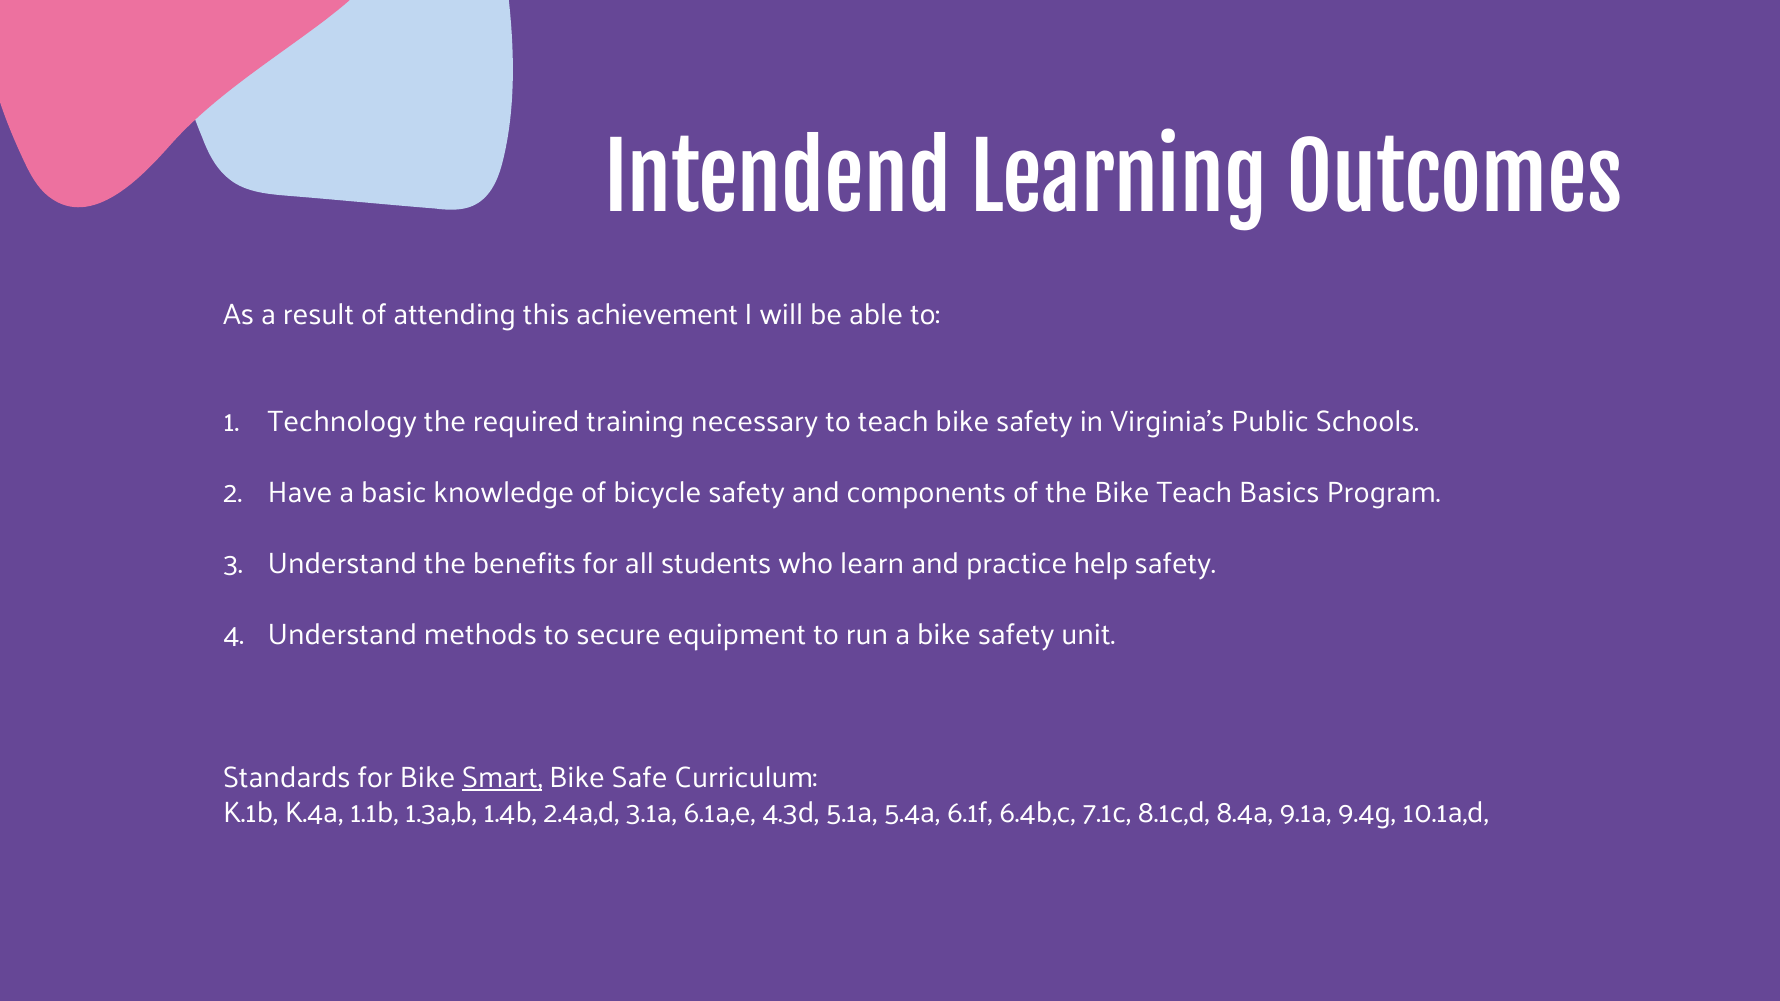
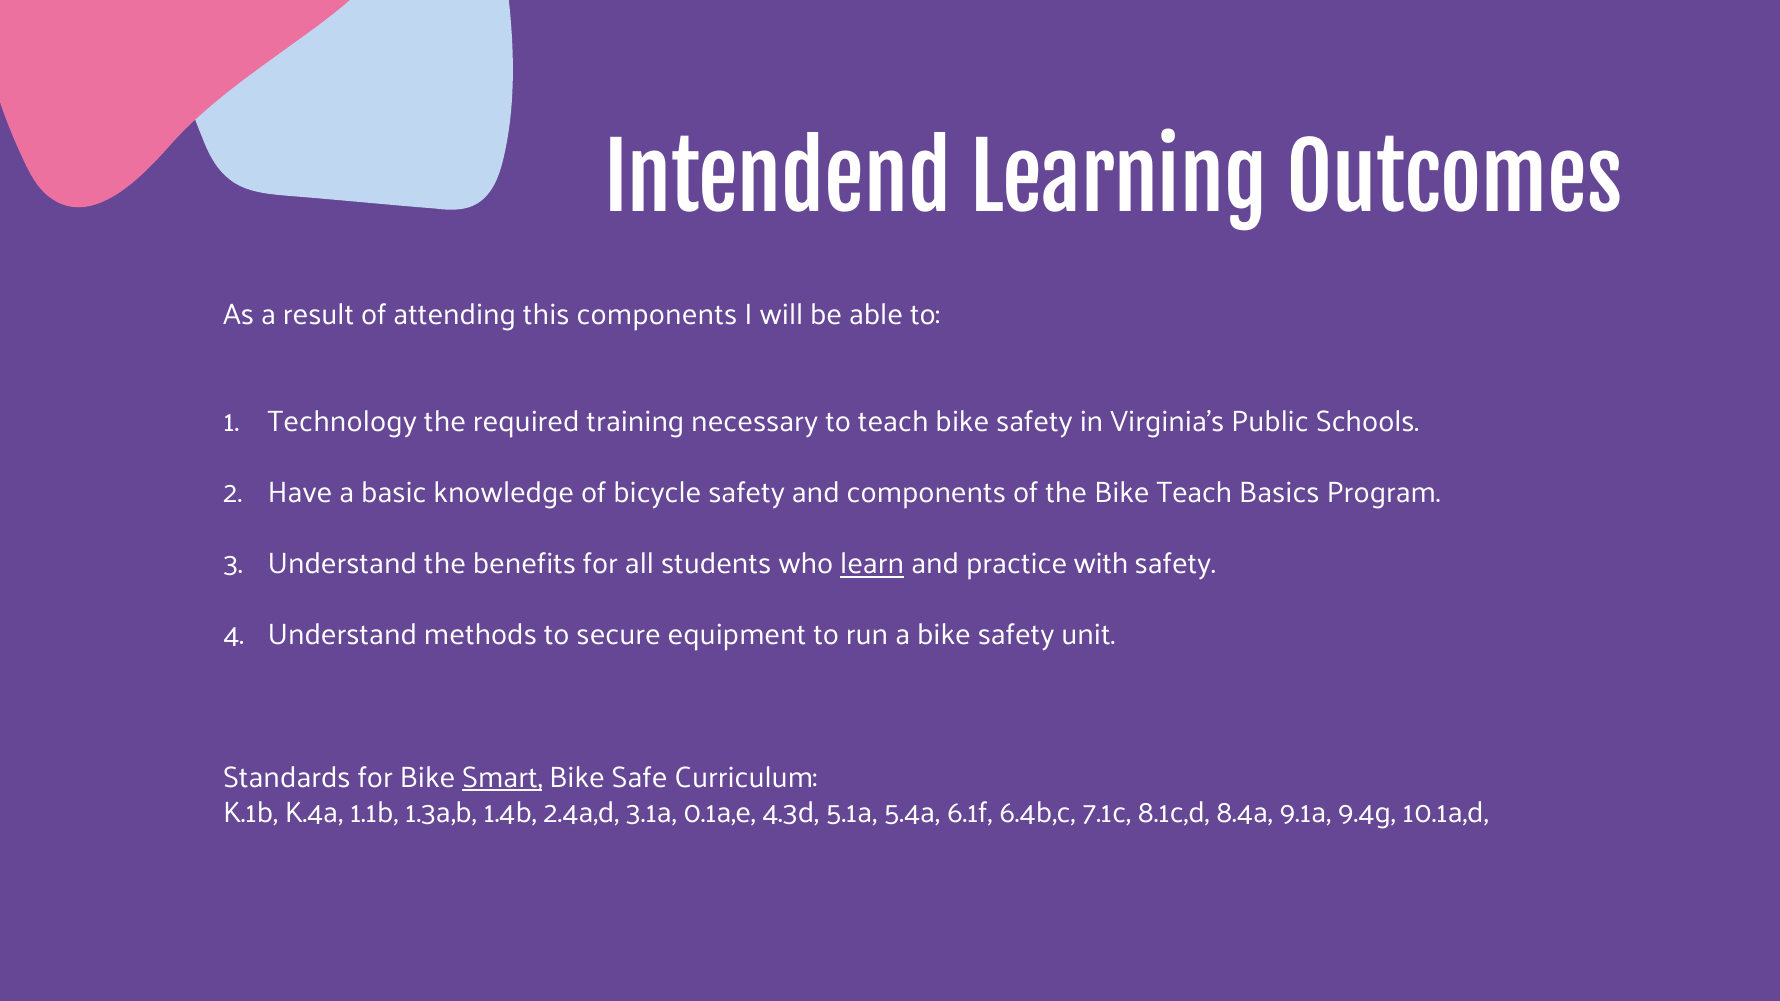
this achievement: achievement -> components (657, 315)
learn underline: none -> present (872, 564)
help: help -> with (1101, 564)
6.1a,e: 6.1a,e -> 0.1a,e (719, 813)
